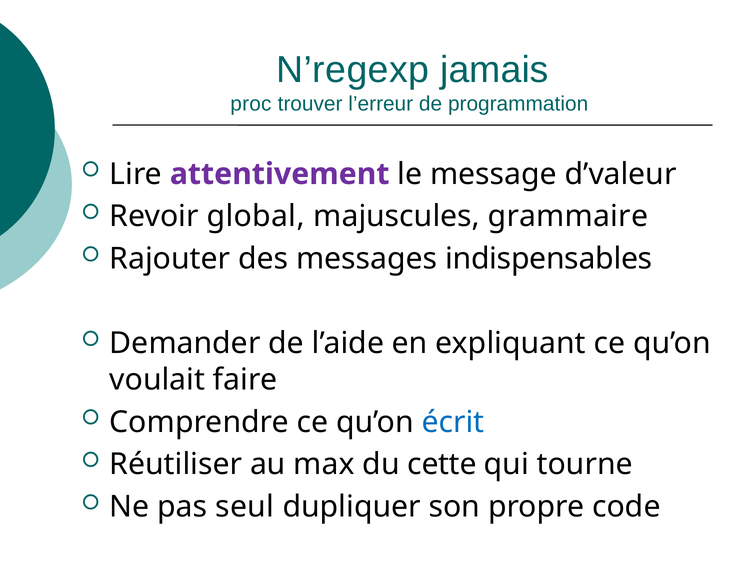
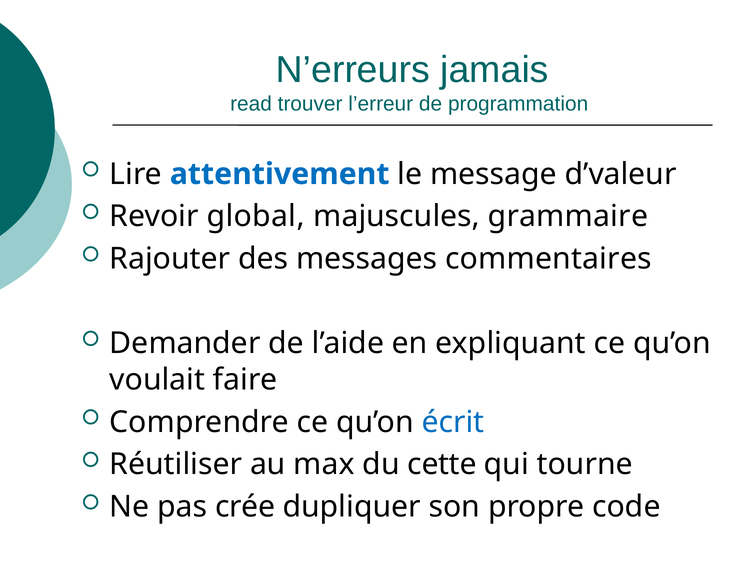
N’regexp: N’regexp -> N’erreurs (353, 70)
proc: proc -> read (251, 104)
attentivement colour: purple -> blue (280, 174)
indispensables: indispensables -> commentaires (548, 258)
seul: seul -> crée (245, 506)
